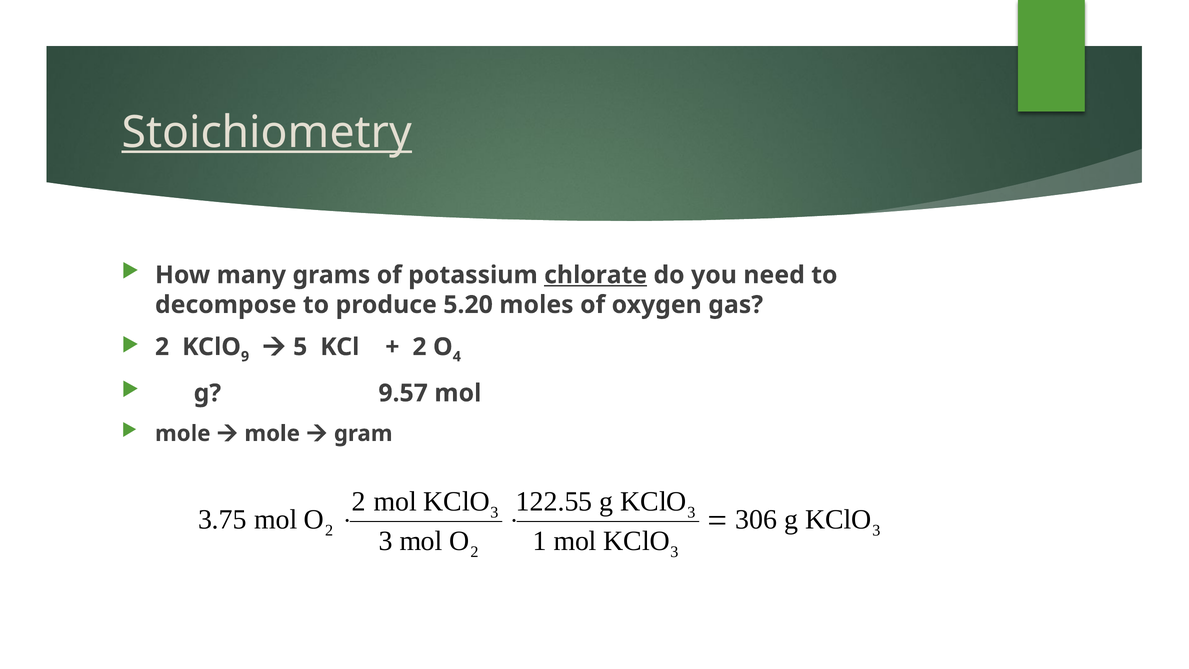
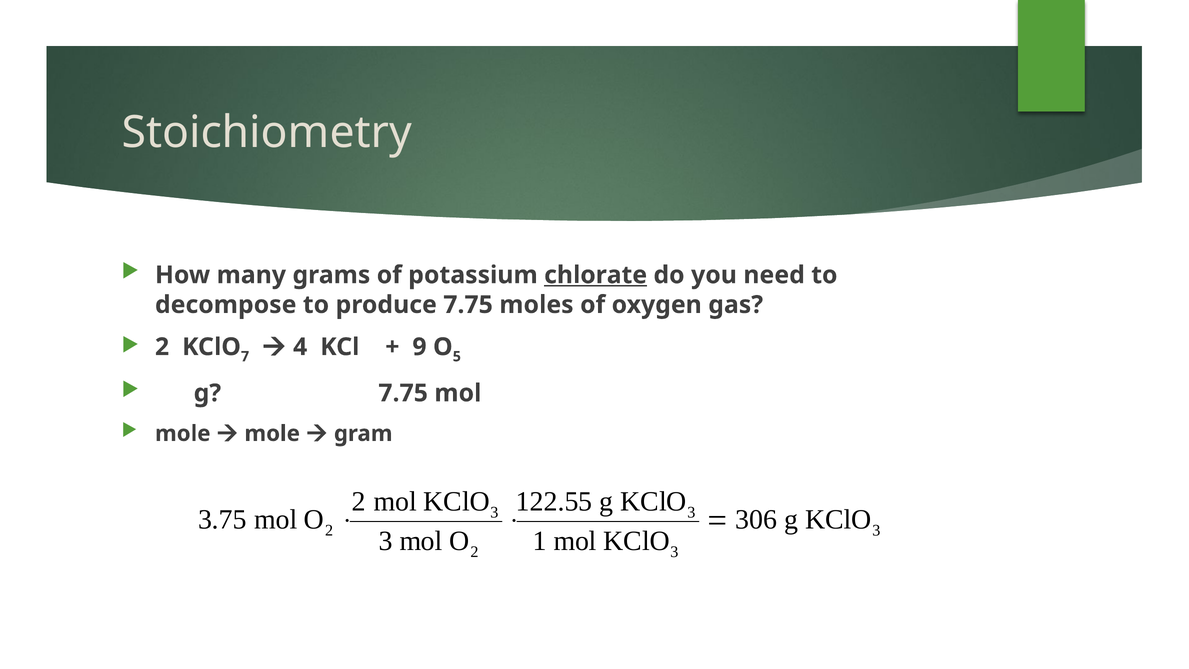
Stoichiometry underline: present -> none (267, 133)
produce 5.20: 5.20 -> 7.75 (468, 305)
9: 9 -> 7 (245, 356)
5: 5 -> 4 (300, 347)
2: 2 -> 9 (419, 347)
4: 4 -> 5 (457, 356)
g 9.57: 9.57 -> 7.75 (403, 393)
